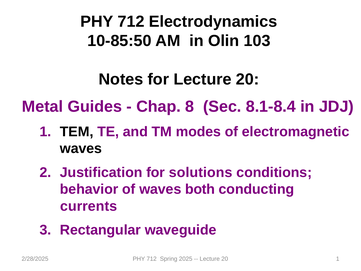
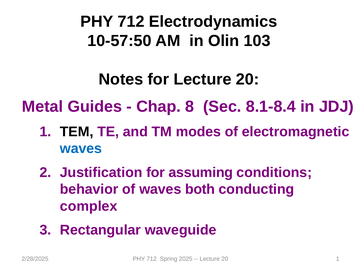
10-85:50: 10-85:50 -> 10-57:50 (119, 41)
waves colour: black -> blue (81, 148)
solutions: solutions -> assuming (201, 172)
currents: currents -> complex (89, 206)
